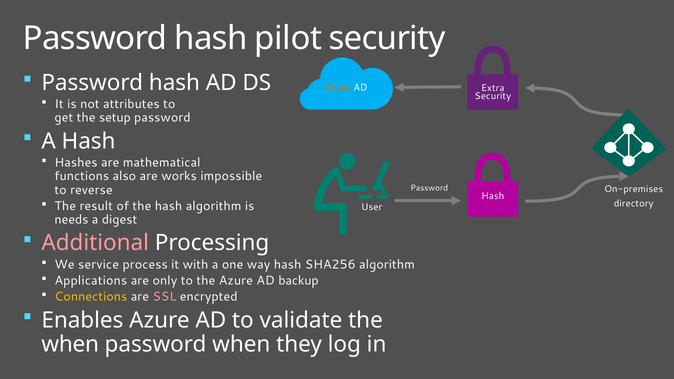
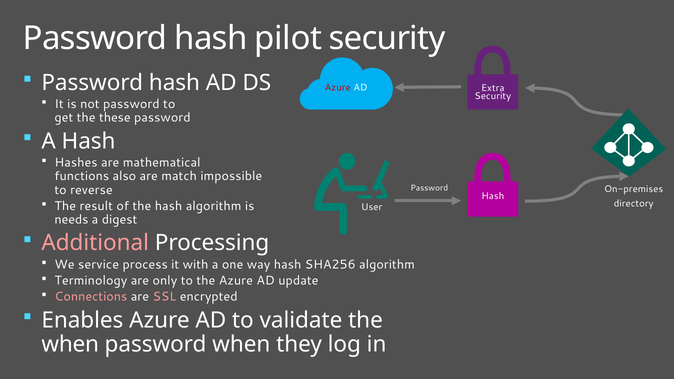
Azure colour: orange -> red (338, 87)
not attributes: attributes -> password (131, 104)
setup: setup -> these (115, 118)
works: works -> match (179, 176)
Applications: Applications -> Terminology (91, 281)
backup: backup -> update (298, 281)
Connections colour: yellow -> pink (91, 297)
